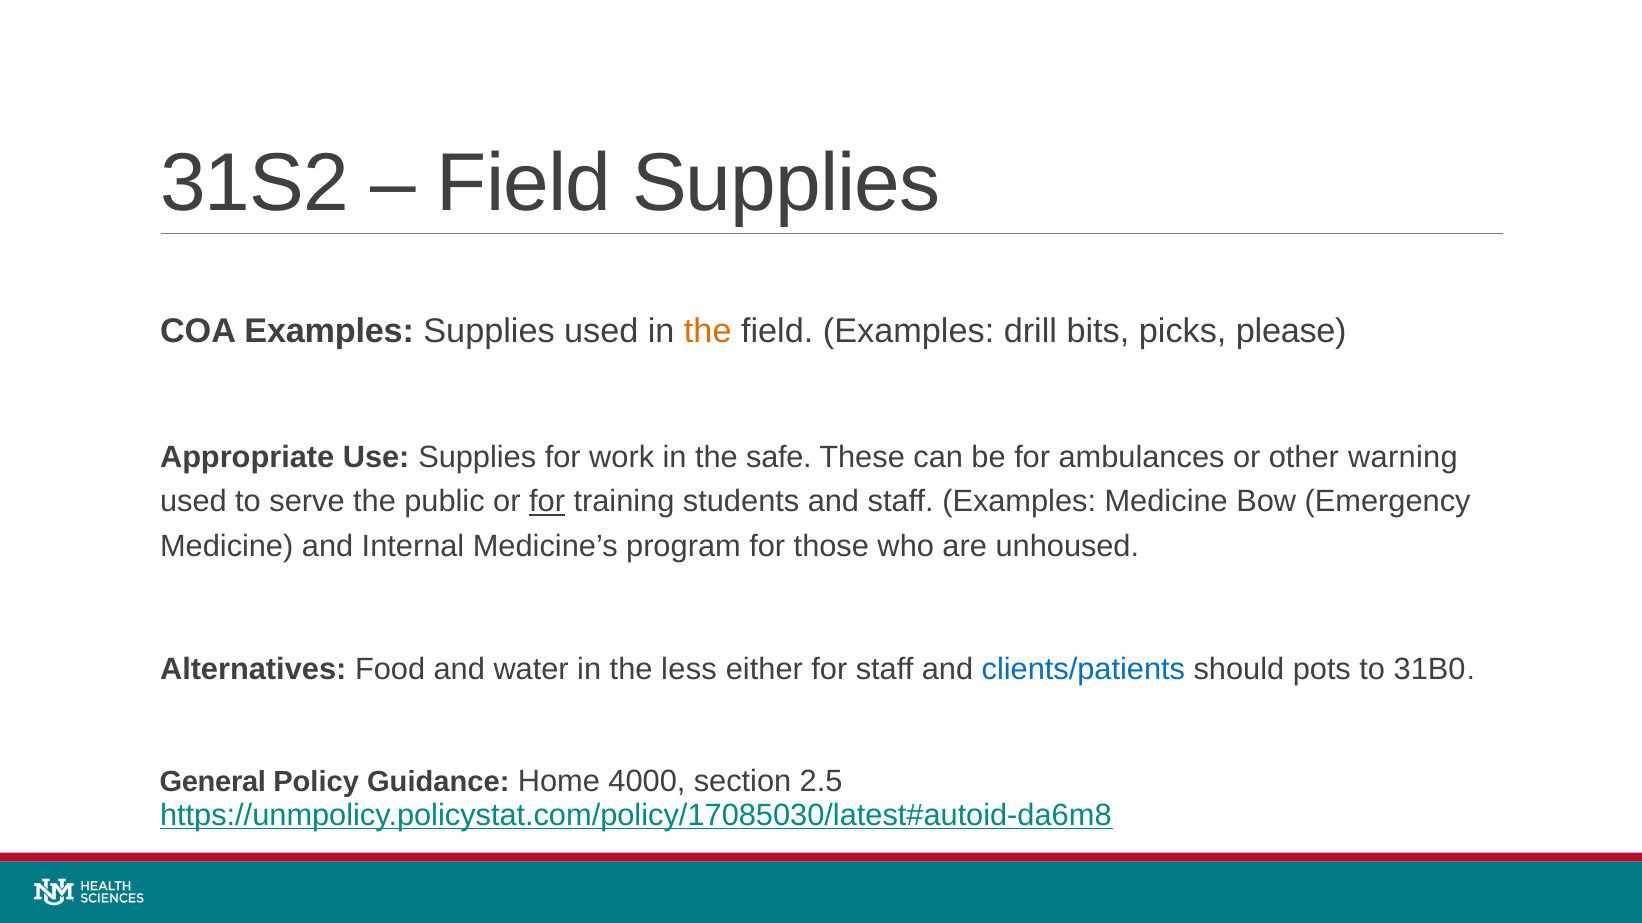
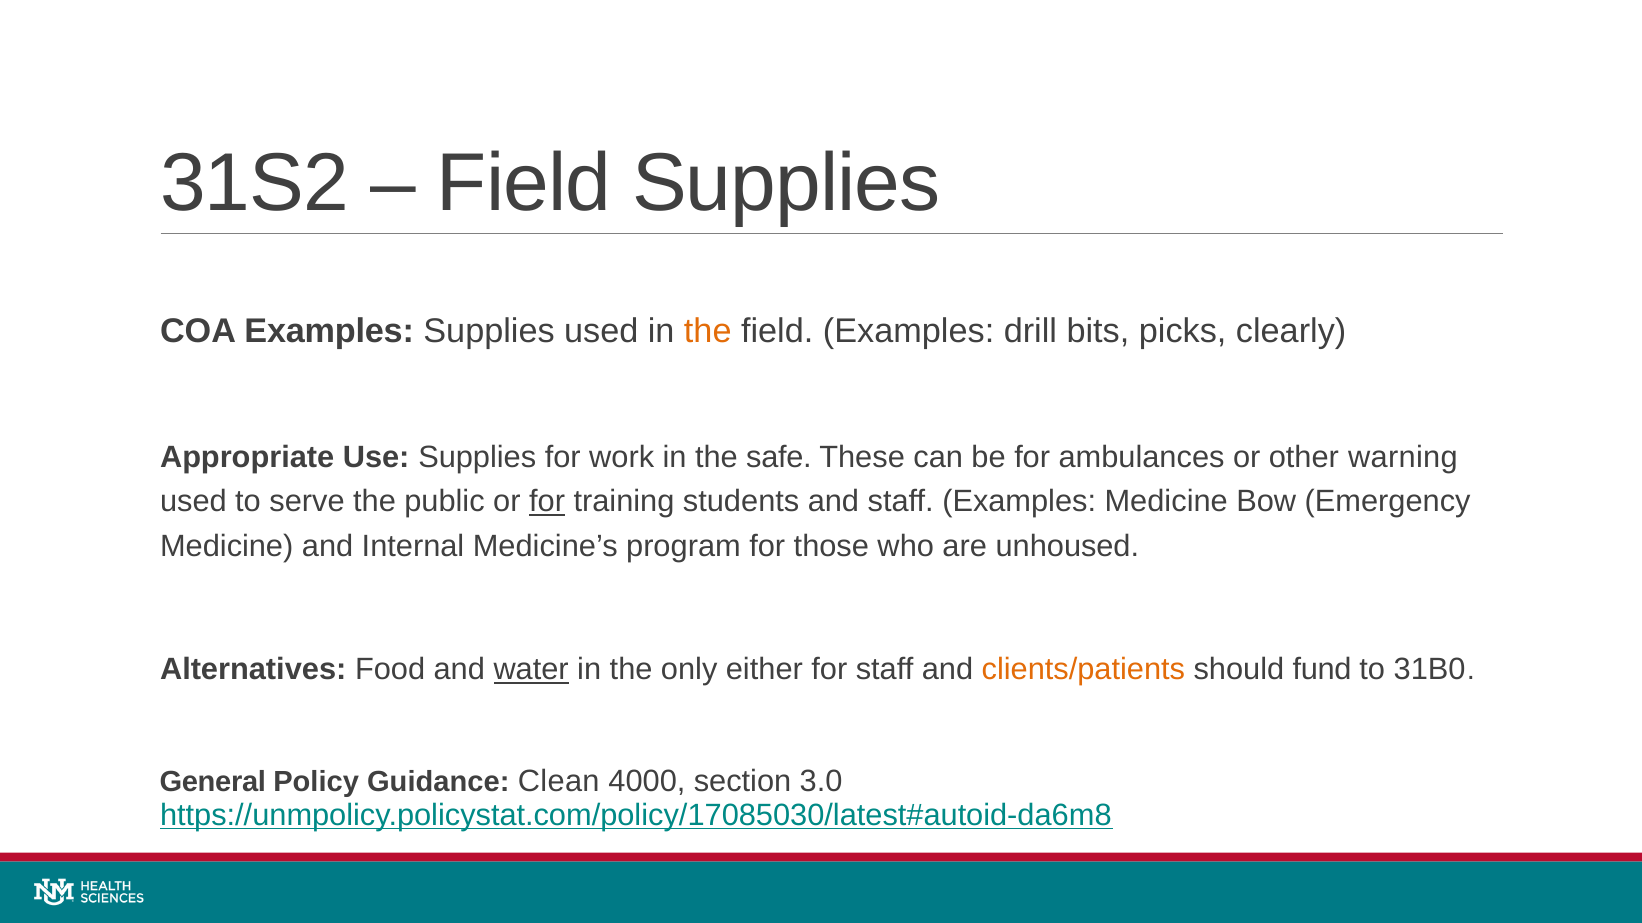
please: please -> clearly (1291, 332)
water underline: none -> present (531, 670)
less: less -> only (689, 670)
clients/patients colour: blue -> orange (1083, 670)
pots: pots -> fund (1322, 670)
Home: Home -> Clean (559, 782)
2.5: 2.5 -> 3.0 (821, 782)
